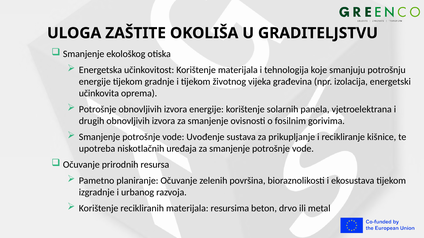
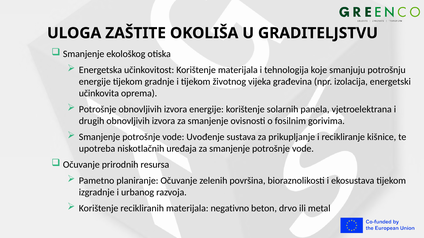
resursima: resursima -> negativno (230, 209)
